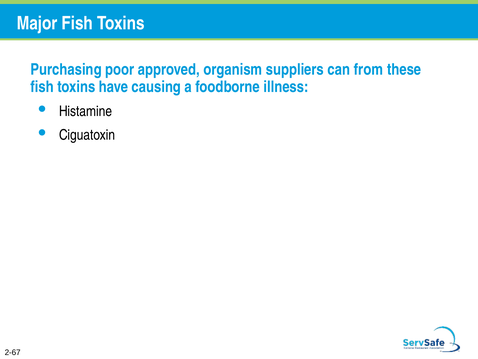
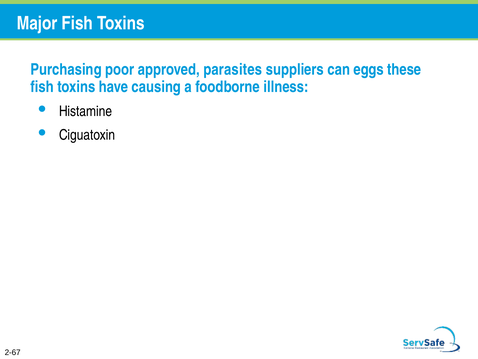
organism: organism -> parasites (233, 70)
from: from -> eggs (369, 70)
